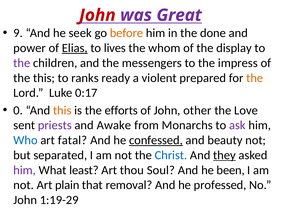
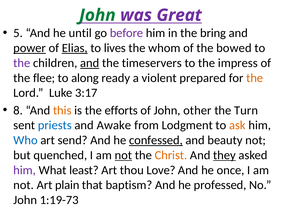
John colour: red -> green (97, 15)
9: 9 -> 5 (18, 33)
seek: seek -> until (80, 33)
before colour: orange -> purple (126, 33)
done: done -> bring (213, 33)
power underline: none -> present (30, 48)
display: display -> bowed (234, 48)
and underline: none -> present (90, 63)
messengers: messengers -> timeservers (152, 63)
the this: this -> flee (44, 78)
ranks: ranks -> along (85, 78)
0:17: 0:17 -> 3:17 (86, 93)
0: 0 -> 8 (18, 111)
Love: Love -> Turn (246, 111)
priests colour: purple -> blue (55, 126)
Monarchs: Monarchs -> Lodgment (187, 126)
ask colour: purple -> orange (237, 126)
fatal: fatal -> send (73, 141)
separated: separated -> quenched (60, 156)
not underline: none -> present (123, 156)
Christ colour: blue -> orange (171, 156)
Soul: Soul -> Love (161, 171)
been: been -> once (231, 171)
removal: removal -> baptism (129, 186)
1:19-29: 1:19-29 -> 1:19-73 (59, 201)
